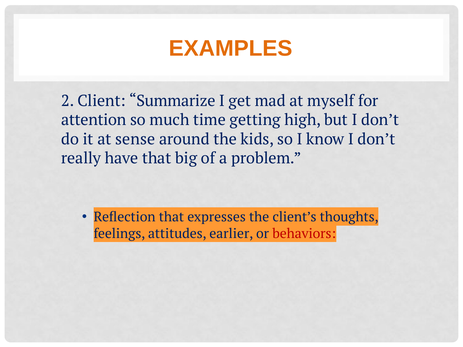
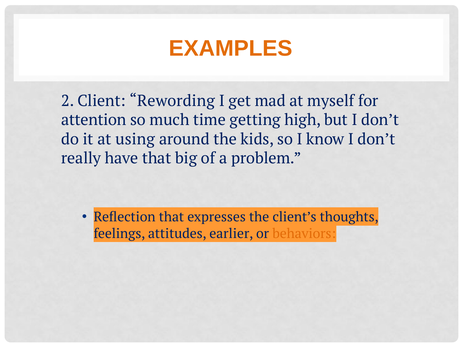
Summarize: Summarize -> Rewording (172, 101)
sense: sense -> using (135, 139)
behaviors colour: red -> orange (304, 234)
